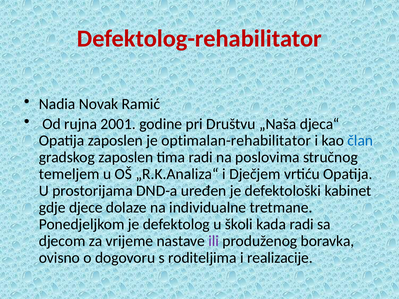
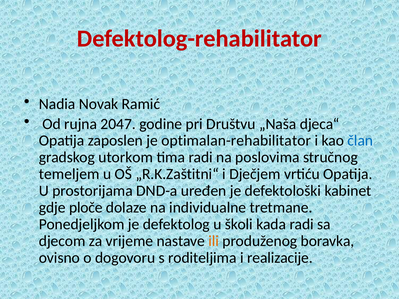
2001: 2001 -> 2047 (118, 124)
gradskog zaposlen: zaposlen -> utorkom (126, 158)
„R.K.Analiza“: „R.K.Analiza“ -> „R.K.Zaštitni“ (177, 174)
djece: djece -> ploče (86, 208)
ili colour: purple -> orange (214, 241)
